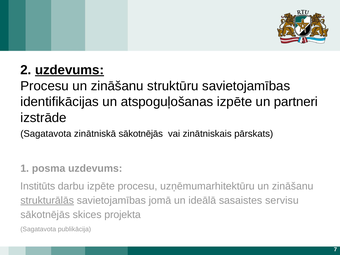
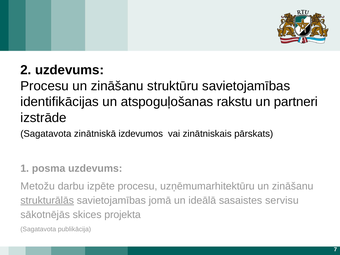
uzdevums underline: present -> none (70, 70)
atspoguļošanas izpēte: izpēte -> rakstu (235, 102)
zinātniskā sākotnējās: sākotnējās -> izdevumos (141, 134)
Institūts: Institūts -> Metožu (38, 186)
